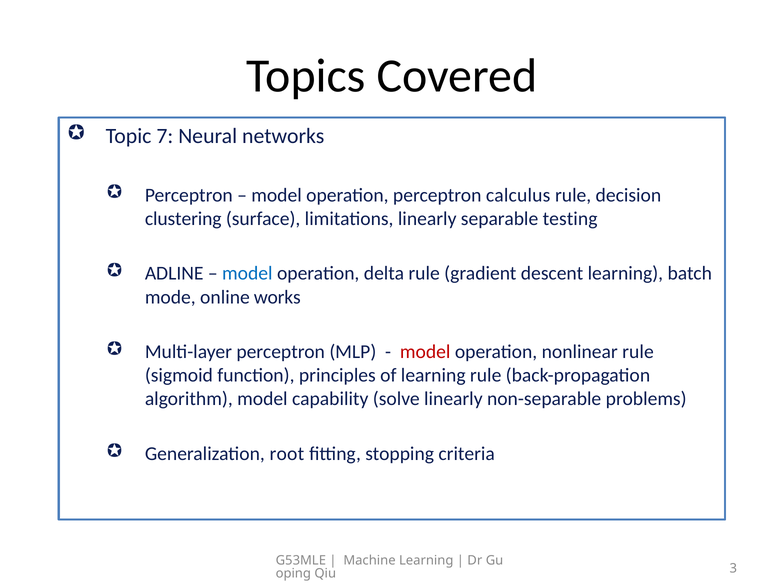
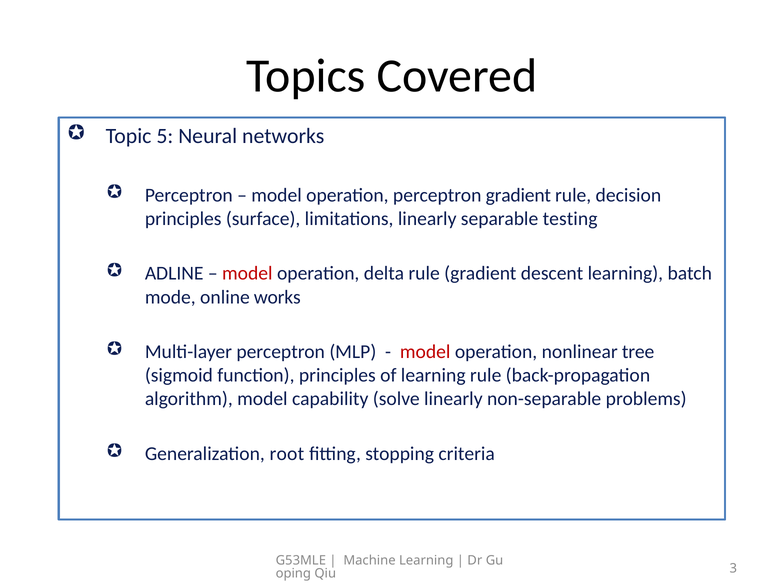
7: 7 -> 5 (165, 136)
perceptron calculus: calculus -> gradient (518, 195)
clustering: clustering -> principles (183, 219)
model colour: blue -> red (247, 274)
nonlinear rule: rule -> tree (638, 352)
